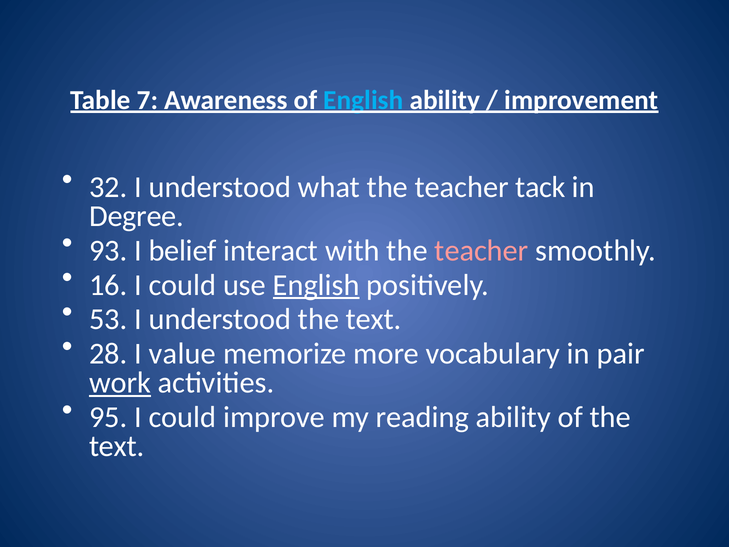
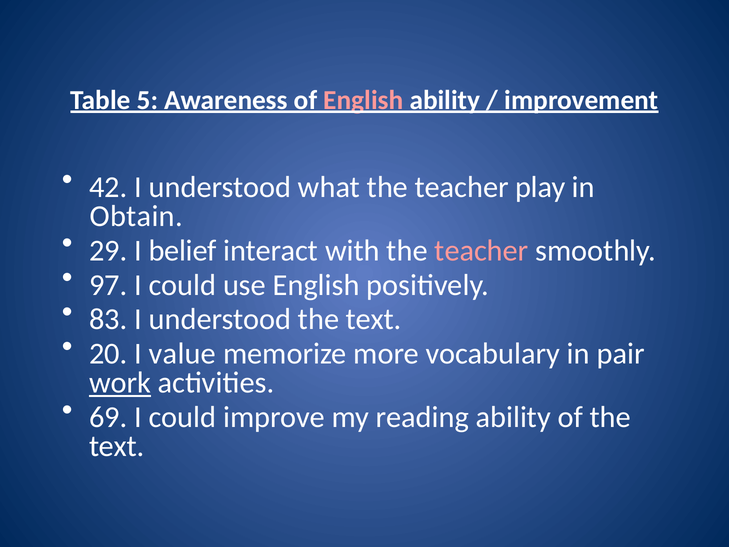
7: 7 -> 5 (147, 100)
English colour: light blue -> pink (363, 100)
32: 32 -> 42 (108, 187)
tack: tack -> play (540, 187)
Degree: Degree -> Obtain (136, 216)
93: 93 -> 29 (108, 251)
16: 16 -> 97 (108, 285)
English underline: present -> none (316, 285)
53: 53 -> 83 (108, 319)
28: 28 -> 20 (108, 354)
95: 95 -> 69 (108, 417)
